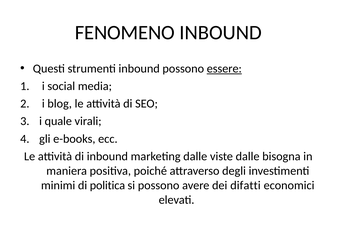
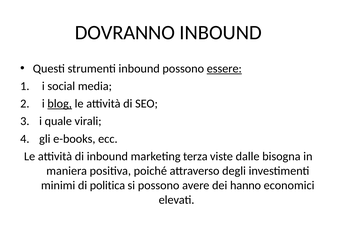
FENOMENO: FENOMENO -> DOVRANNO (125, 33)
blog underline: none -> present (60, 104)
marketing dalle: dalle -> terza (195, 157)
difatti: difatti -> hanno (246, 186)
